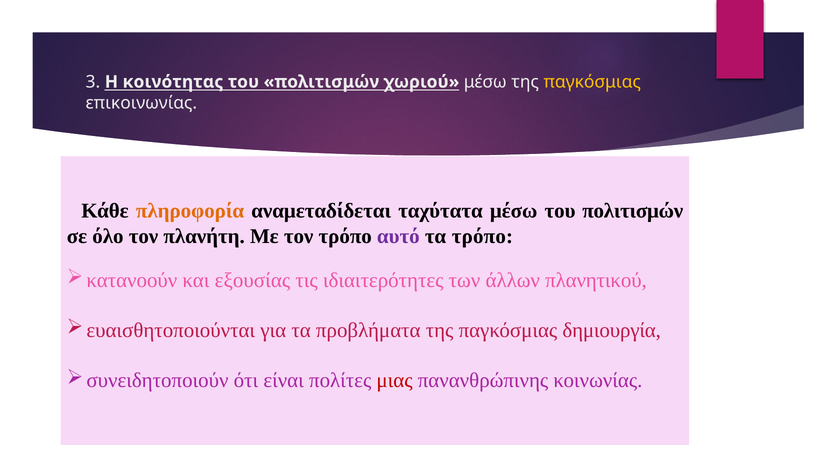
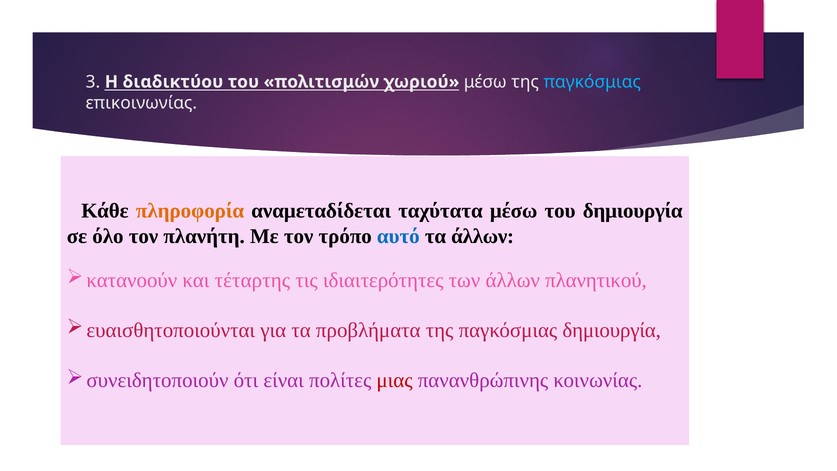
κοινότητας: κοινότητας -> διαδικτύου (173, 82)
παγκόσμιας colour: yellow -> light blue (592, 82)
μέσω του πολιτισμών: πολιτισμών -> δημιουργία (633, 211)
αυτό colour: purple -> blue (398, 236)
τα τρόπο: τρόπο -> άλλων (483, 236)
εξουσίας: εξουσίας -> τέταρτης (252, 280)
